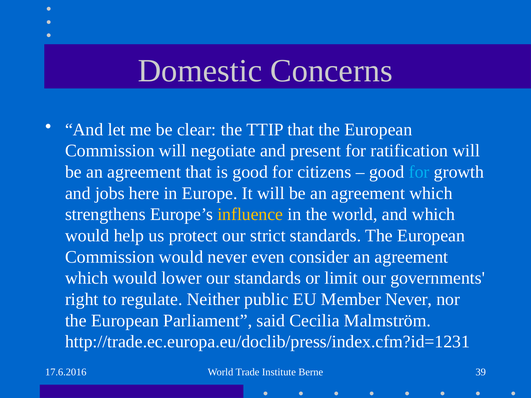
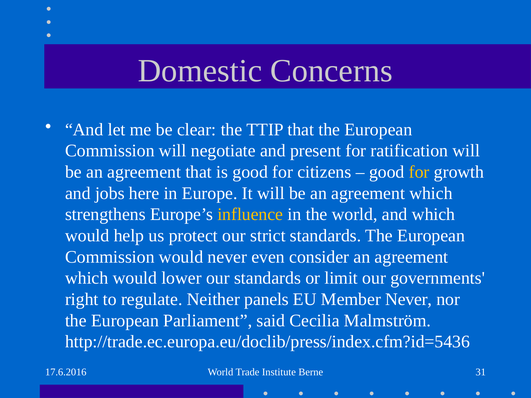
for colour: light blue -> yellow (419, 172)
public: public -> panels (267, 300)
http://trade.ec.europa.eu/doclib/press/index.cfm?id=1231: http://trade.ec.europa.eu/doclib/press/index.cfm?id=1231 -> http://trade.ec.europa.eu/doclib/press/index.cfm?id=5436 (268, 342)
39: 39 -> 31 (481, 372)
